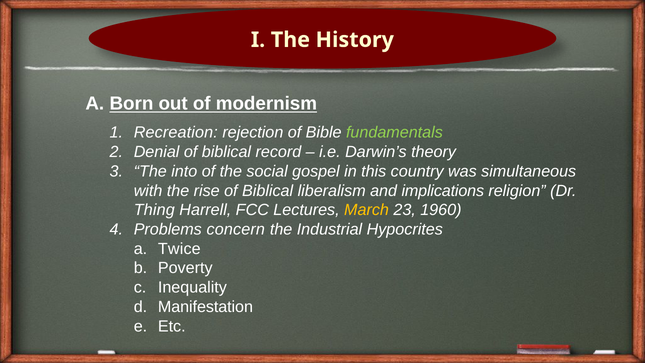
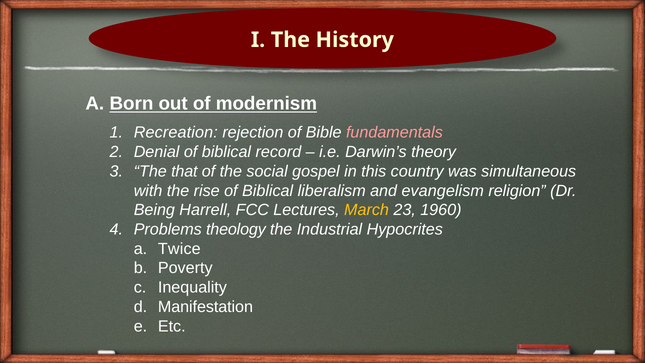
fundamentals colour: light green -> pink (394, 133)
into: into -> that (184, 171)
implications: implications -> evangelism (443, 191)
Thing: Thing -> Being (154, 210)
concern: concern -> theology (236, 229)
